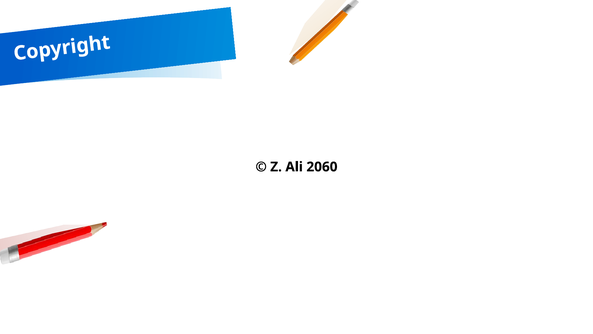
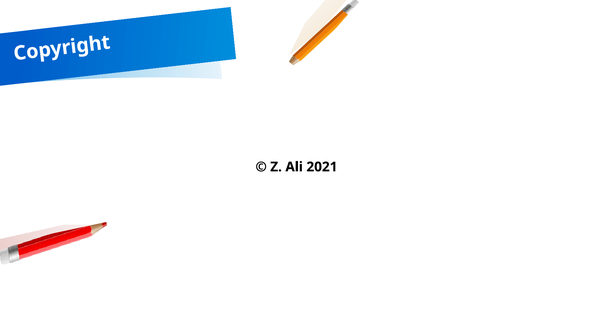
2060: 2060 -> 2021 (322, 167)
